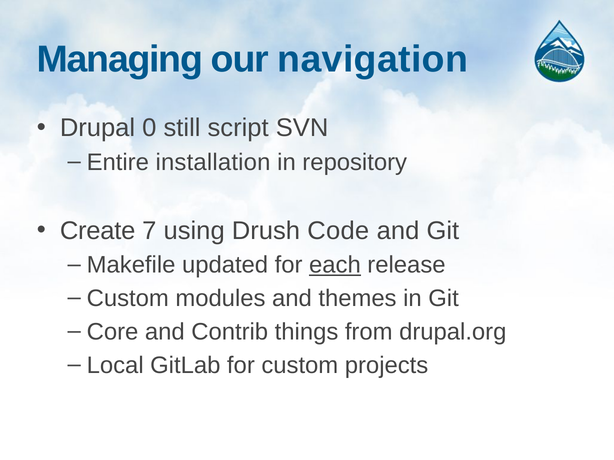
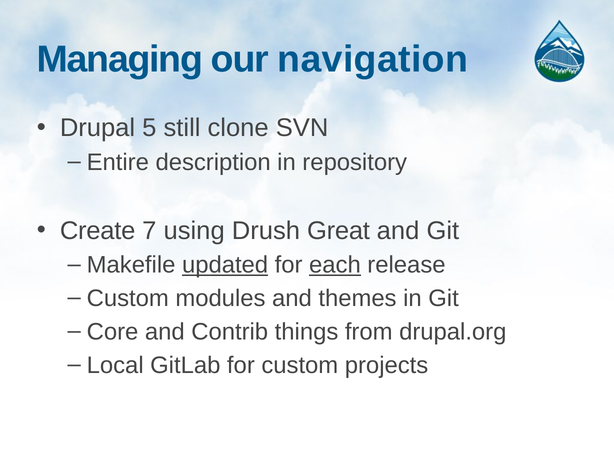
0: 0 -> 5 (149, 128)
script: script -> clone (238, 128)
installation: installation -> description (213, 162)
Code: Code -> Great (339, 231)
updated underline: none -> present (225, 265)
